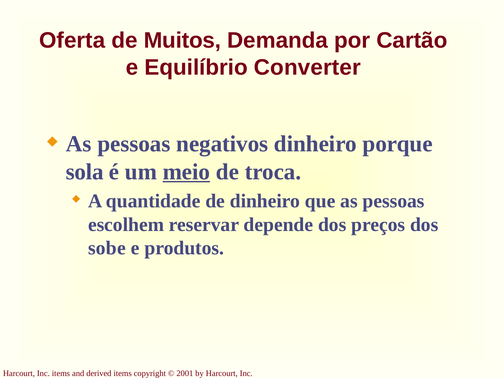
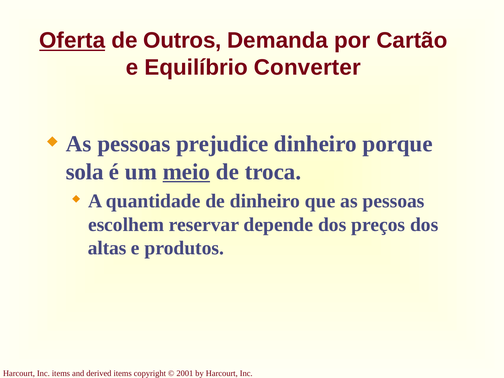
Oferta underline: none -> present (72, 41)
Muitos: Muitos -> Outros (182, 41)
negativos: negativos -> prejudice (222, 144)
sobe: sobe -> altas (107, 248)
